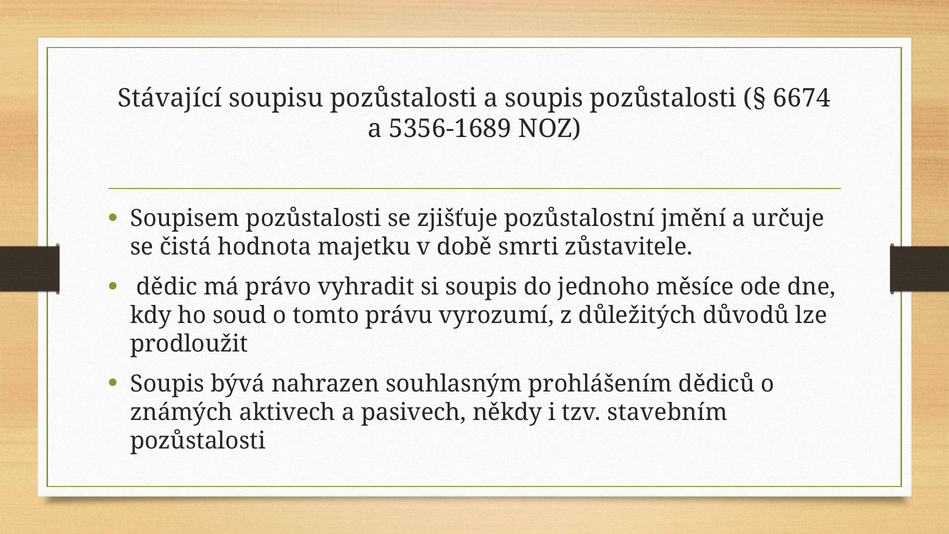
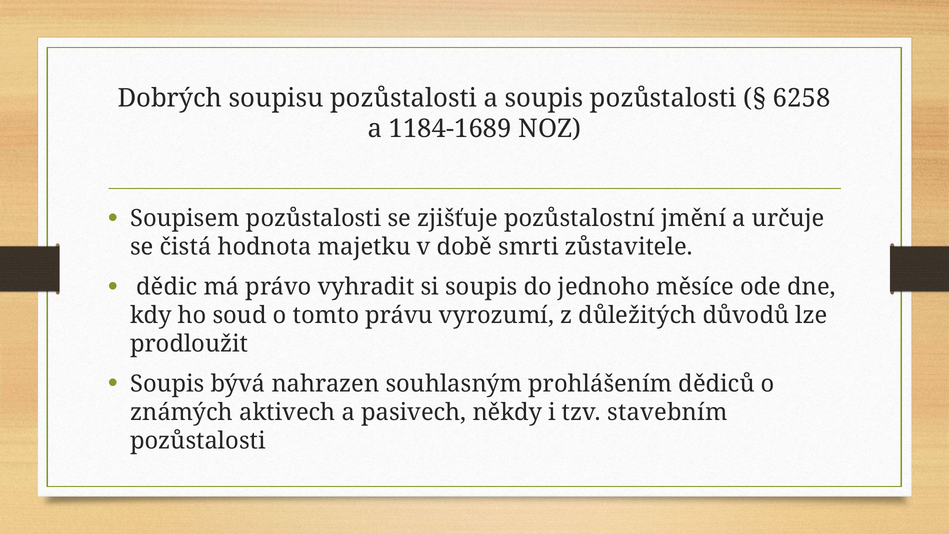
Stávající: Stávající -> Dobrých (170, 98)
6674: 6674 -> 6258 (802, 98)
5356-1689: 5356-1689 -> 1184-1689 (450, 129)
